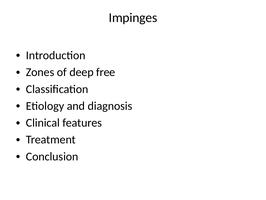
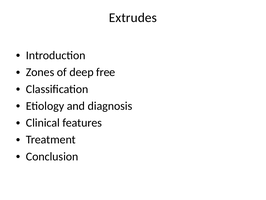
Impinges: Impinges -> Extrudes (133, 18)
